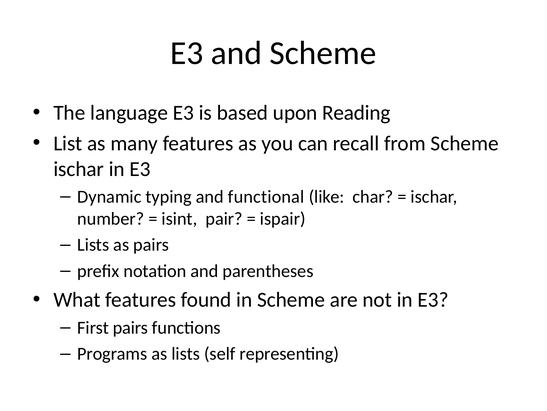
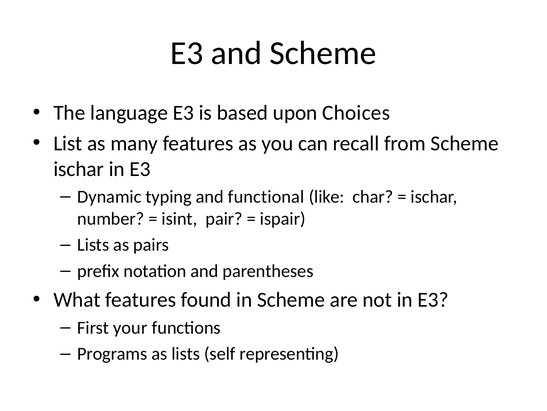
Reading: Reading -> Choices (356, 113)
First pairs: pairs -> your (130, 327)
